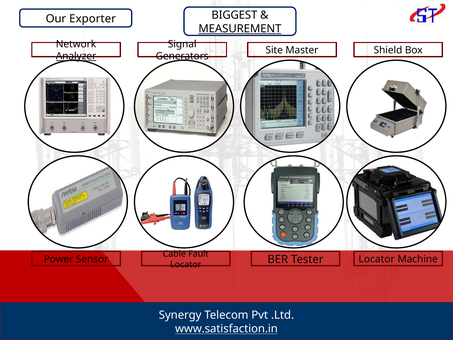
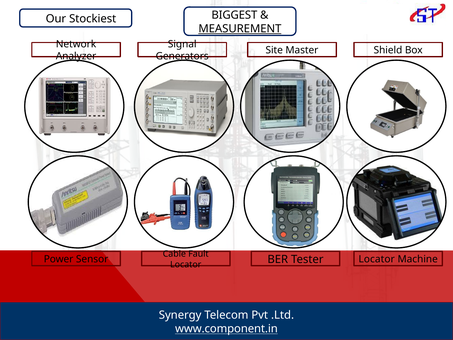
Exporter: Exporter -> Stockiest (93, 19)
Analyzer underline: present -> none (76, 56)
www.satisfaction.in: www.satisfaction.in -> www.component.in (226, 328)
